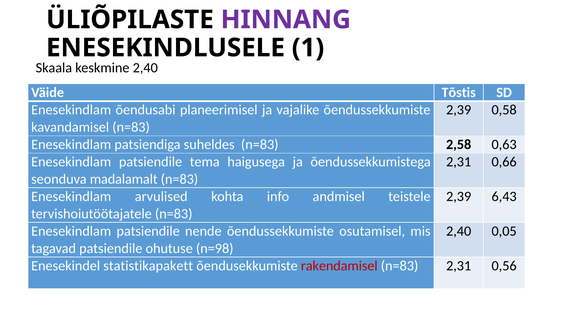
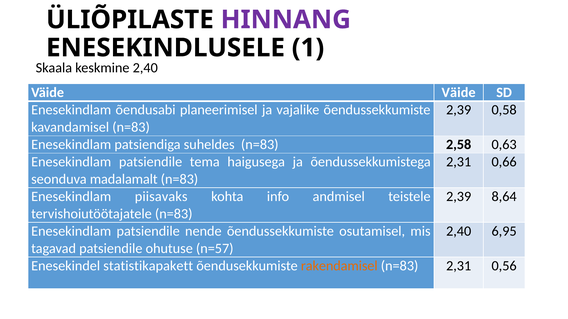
Väide Tõstis: Tõstis -> Väide (459, 93)
arvulised: arvulised -> piisavaks (161, 197)
6,43: 6,43 -> 8,64 (504, 197)
0,05: 0,05 -> 6,95 (504, 231)
n=98: n=98 -> n=57 (215, 249)
rakendamisel colour: red -> orange (339, 266)
